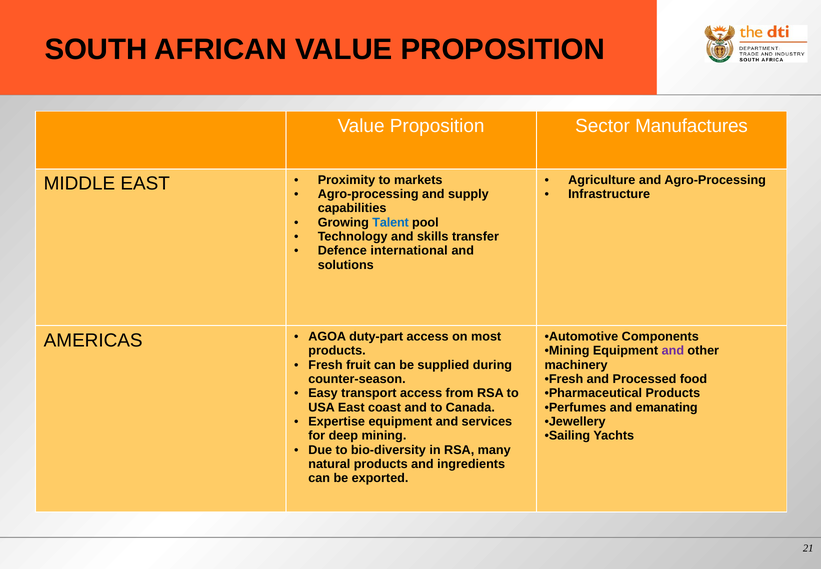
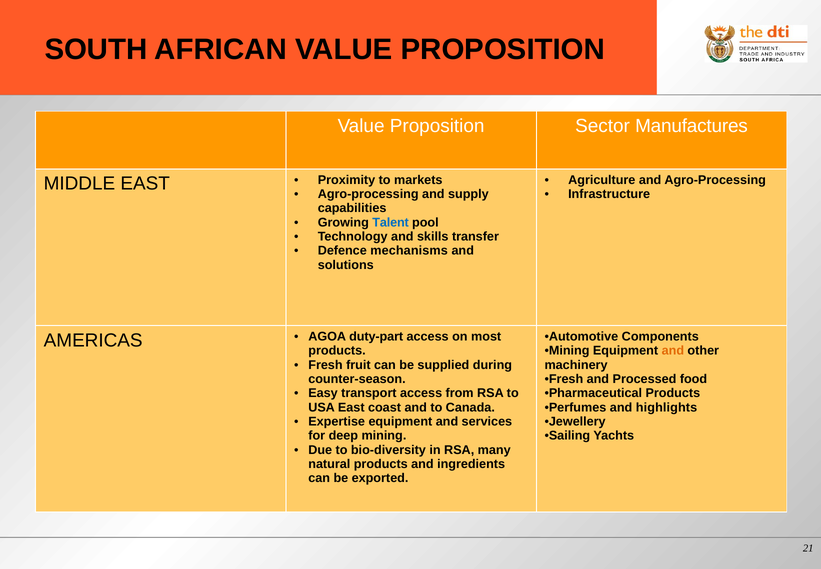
international: international -> mechanisms (409, 250)
and colour: purple -> orange (673, 350)
emanating: emanating -> highlights (667, 407)
